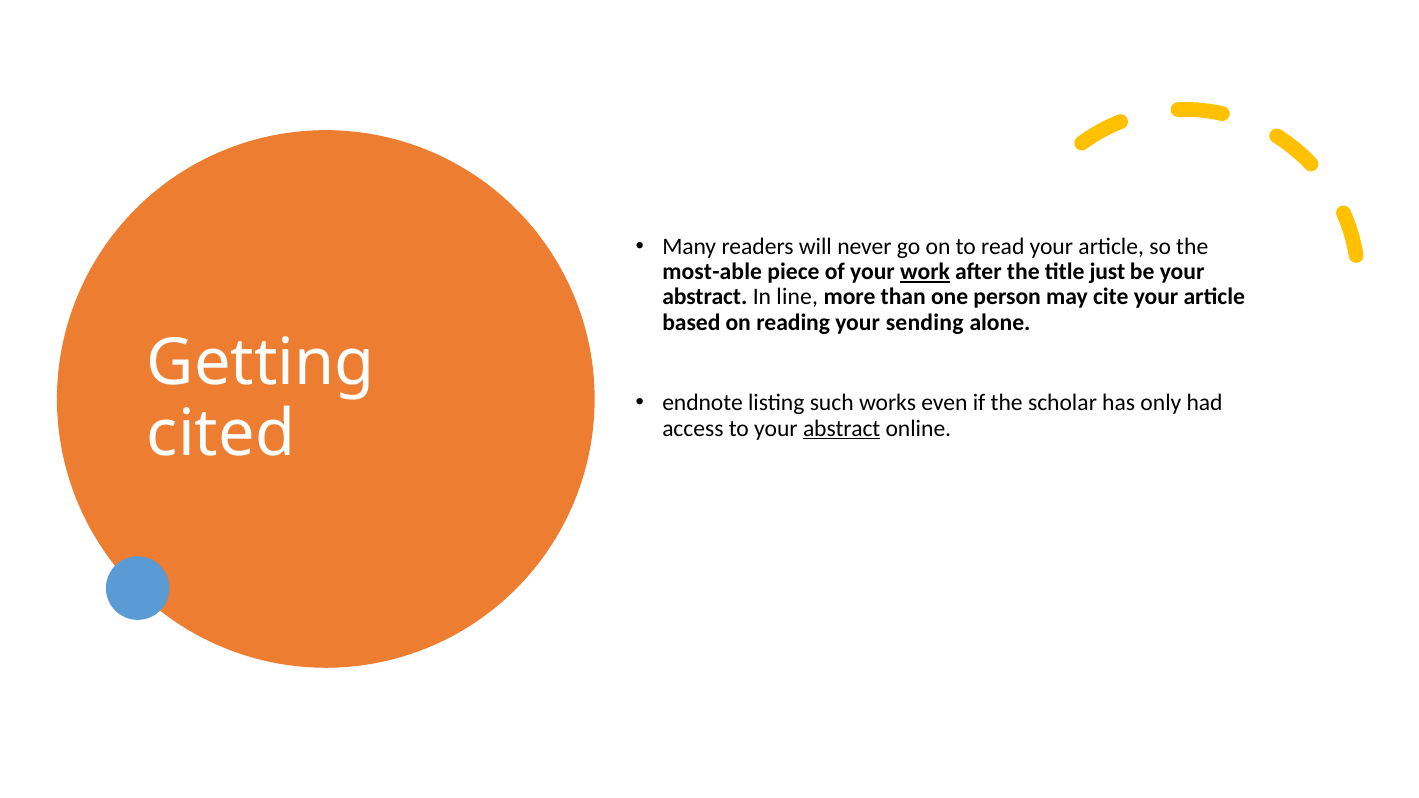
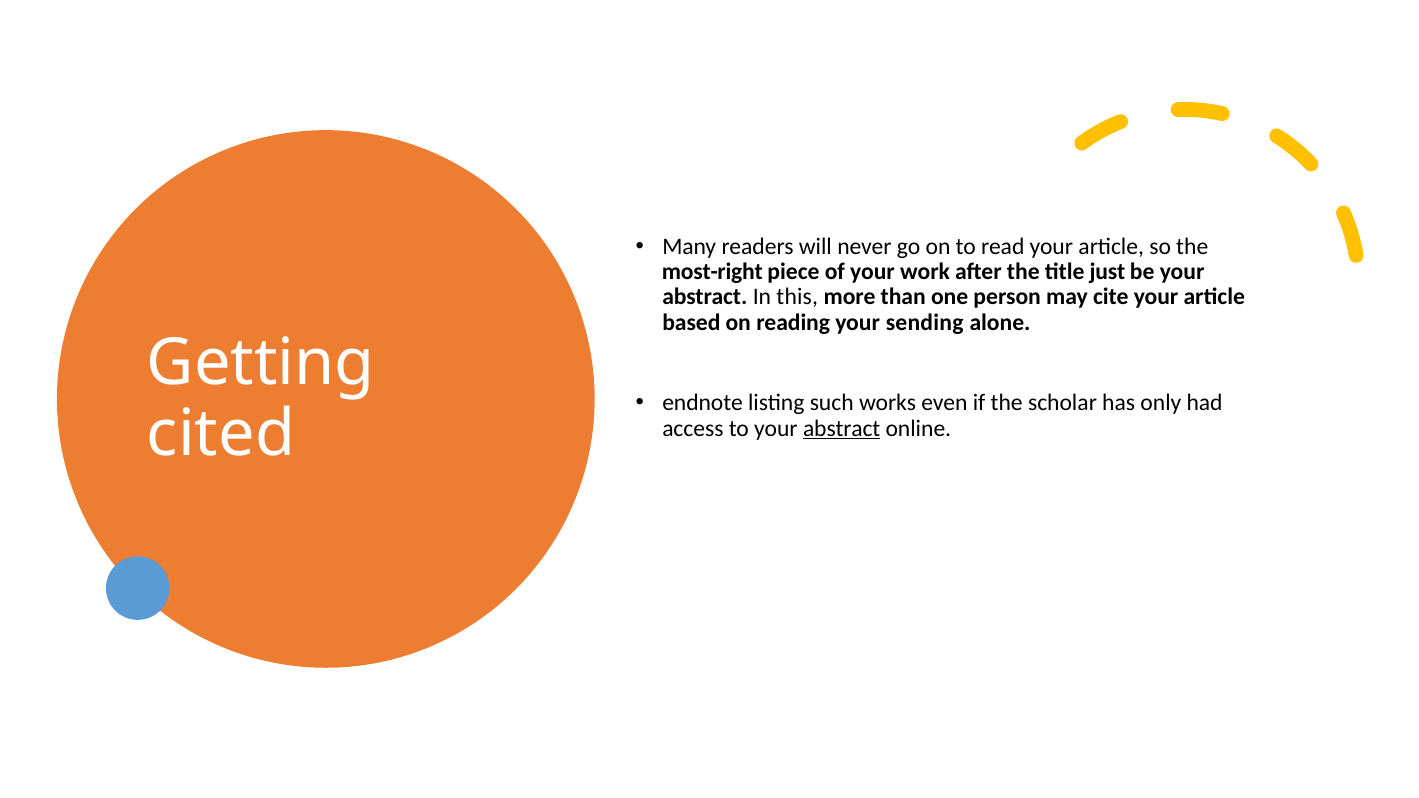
most-able: most-able -> most-right (712, 272)
work underline: present -> none (925, 272)
line: line -> this (797, 297)
